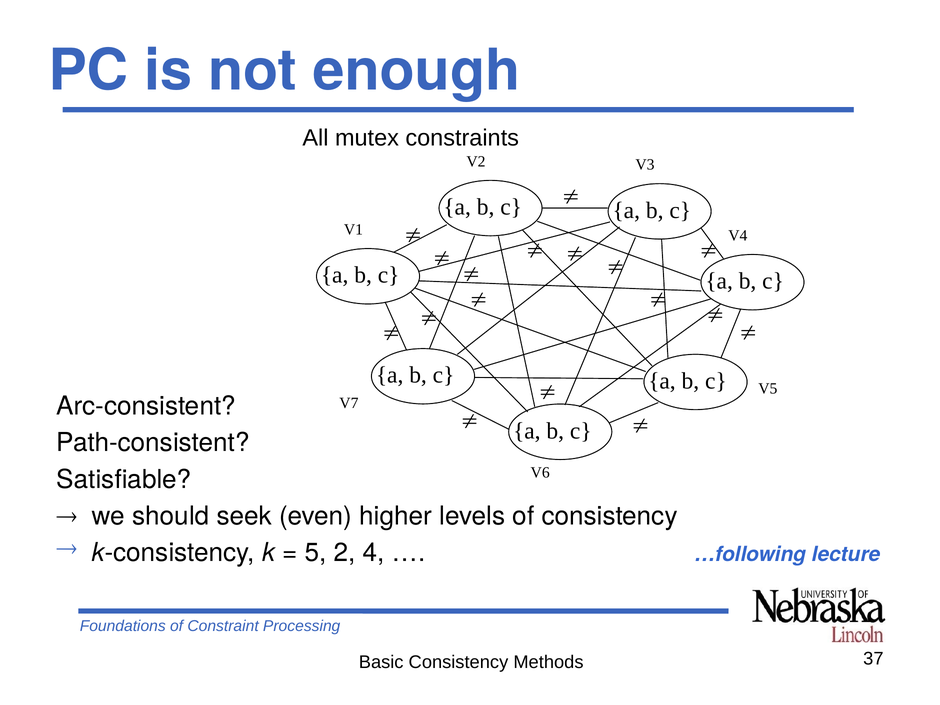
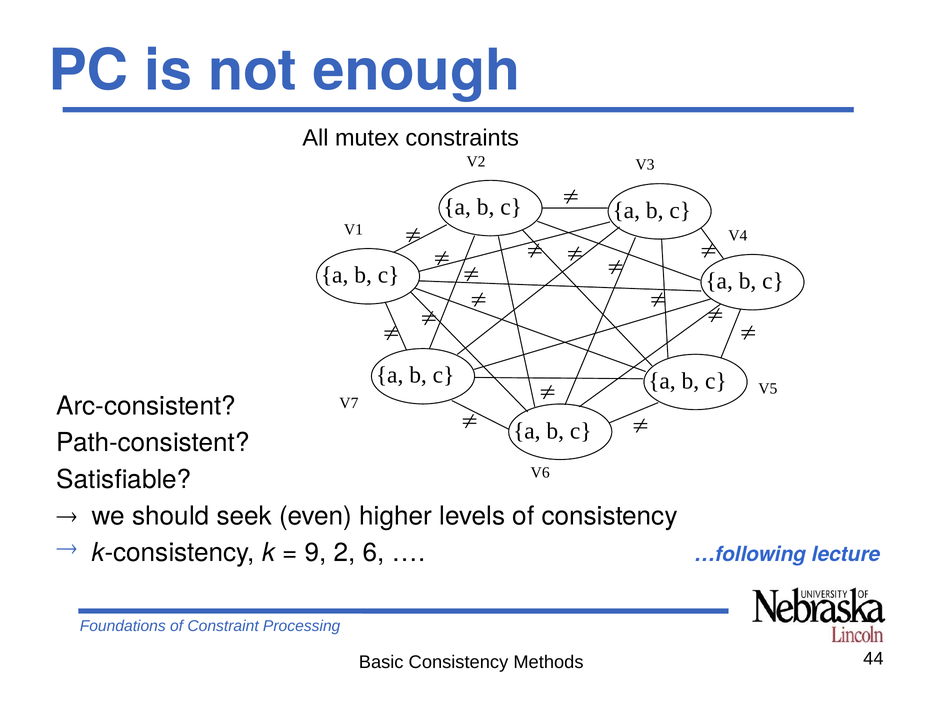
5: 5 -> 9 (316, 553)
4: 4 -> 6 (374, 553)
37: 37 -> 44 (873, 659)
